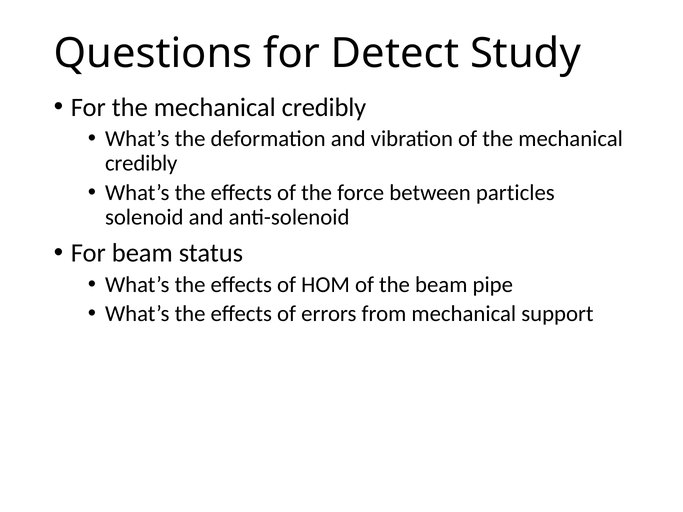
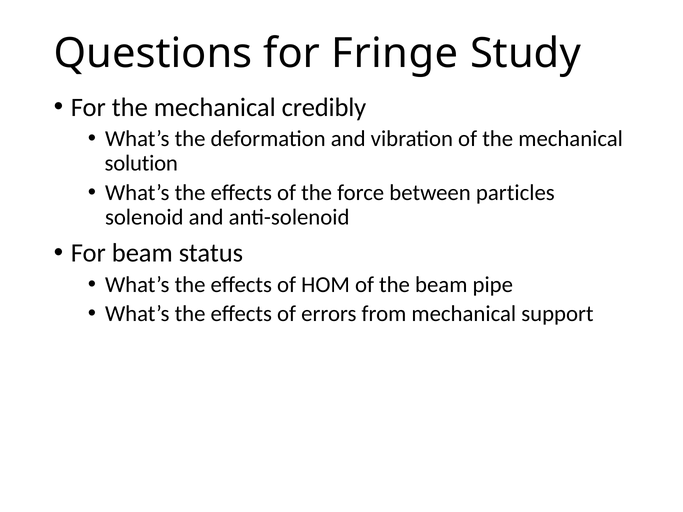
Detect: Detect -> Fringe (395, 53)
credibly: credibly -> solution (141, 163)
